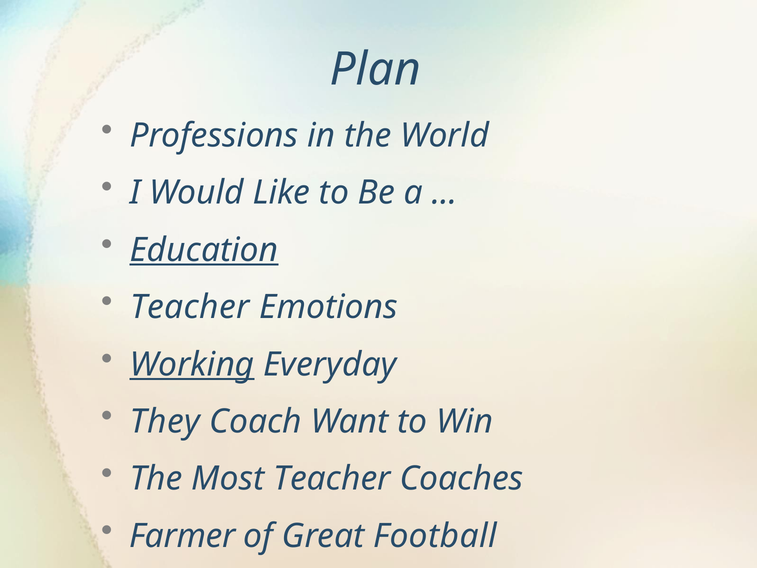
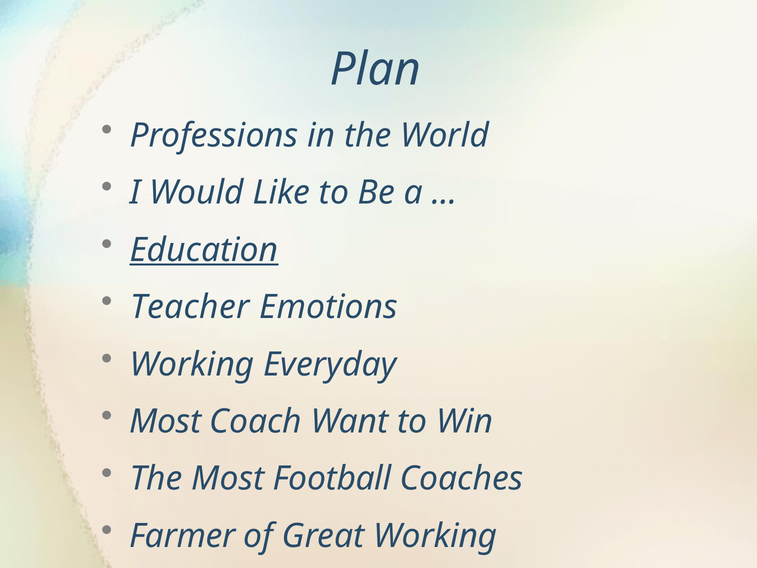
Working underline: present -> none (192, 364)
They: They -> Most (165, 421)
Most Teacher: Teacher -> Football (332, 479)
Great Football: Football -> Working (435, 536)
